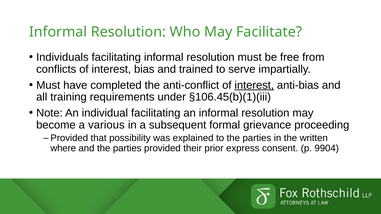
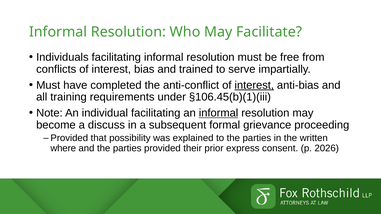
informal underline: none -> present (219, 113)
various: various -> discuss (106, 125)
9904: 9904 -> 2026 (327, 149)
